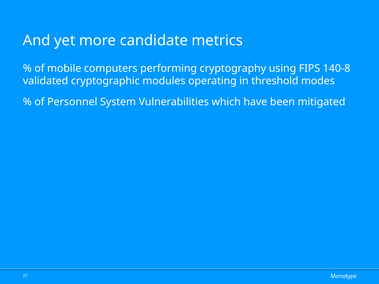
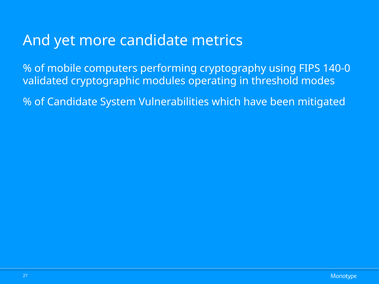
140-8: 140-8 -> 140-0 (337, 68)
of Personnel: Personnel -> Candidate (72, 102)
